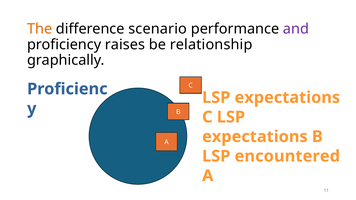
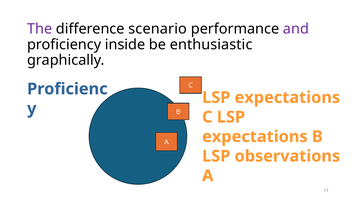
The colour: orange -> purple (40, 29)
raises: raises -> inside (125, 45)
relationship: relationship -> enthusiastic (211, 45)
encountered: encountered -> observations (287, 156)
